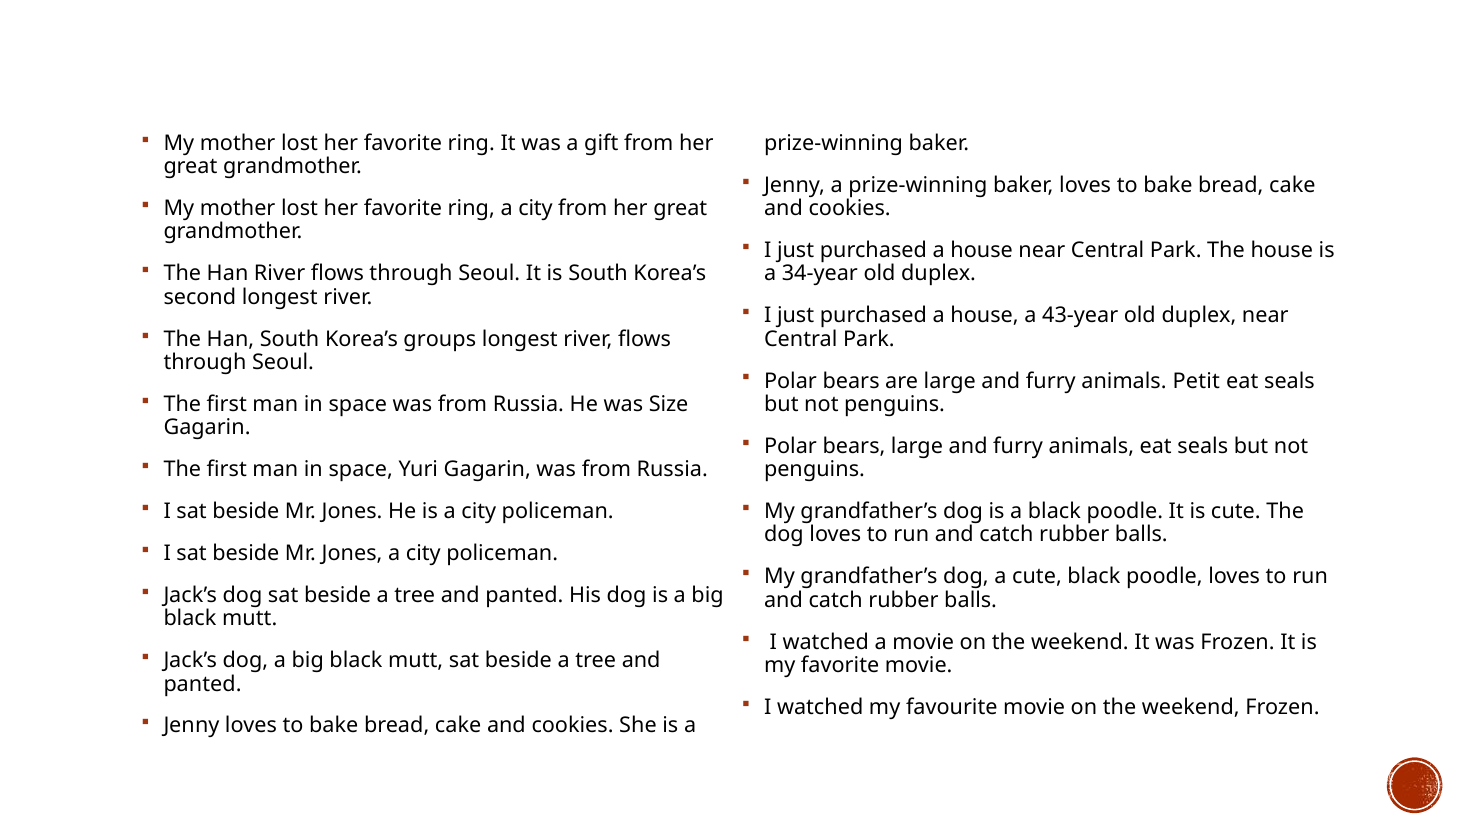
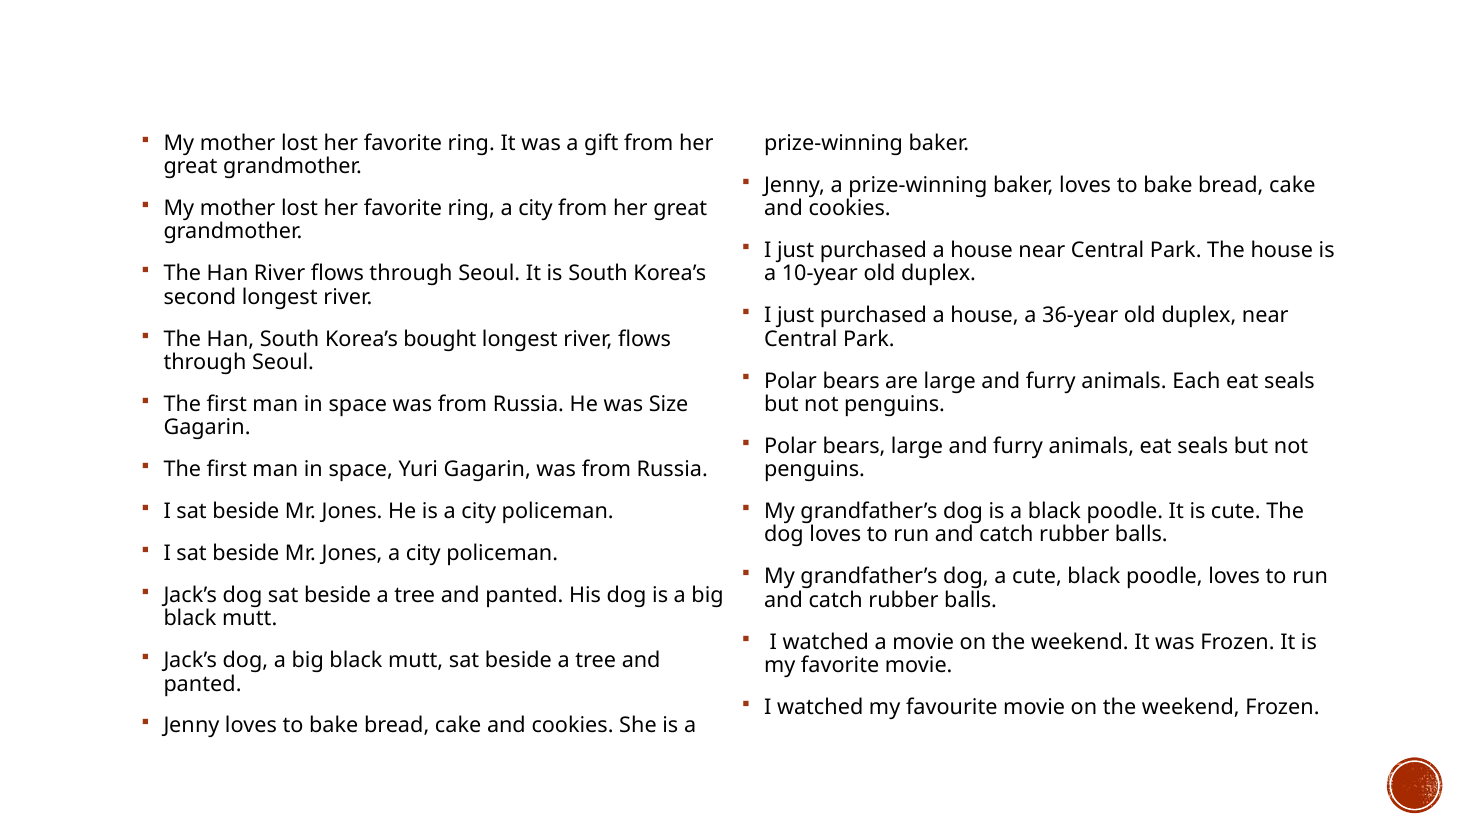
34-year: 34-year -> 10-year (820, 274)
43-year: 43-year -> 36-year (1080, 316)
groups: groups -> bought (440, 339)
Petit: Petit -> Each (1196, 381)
